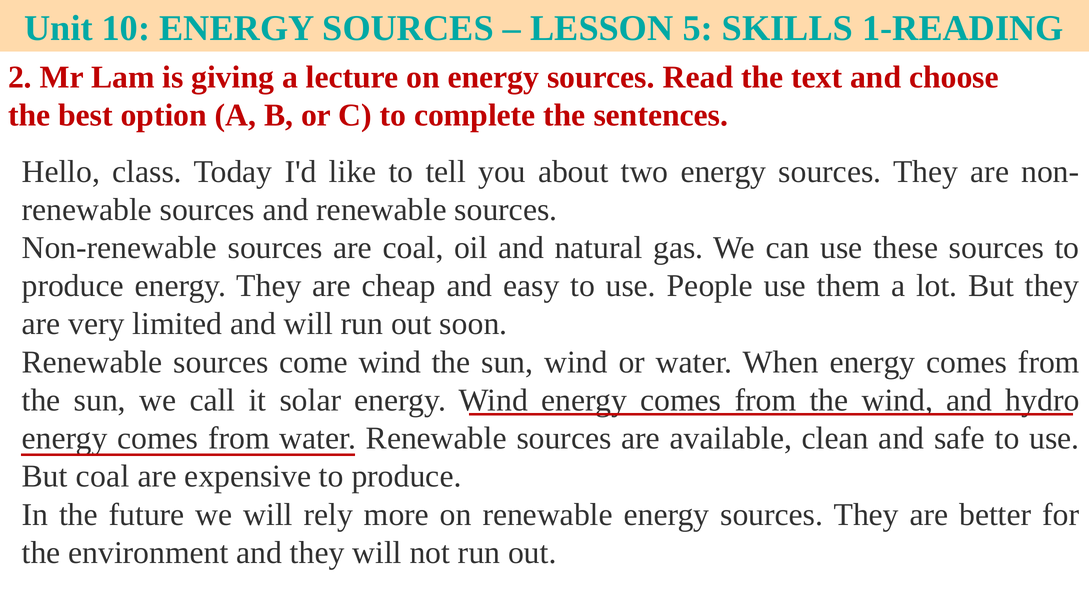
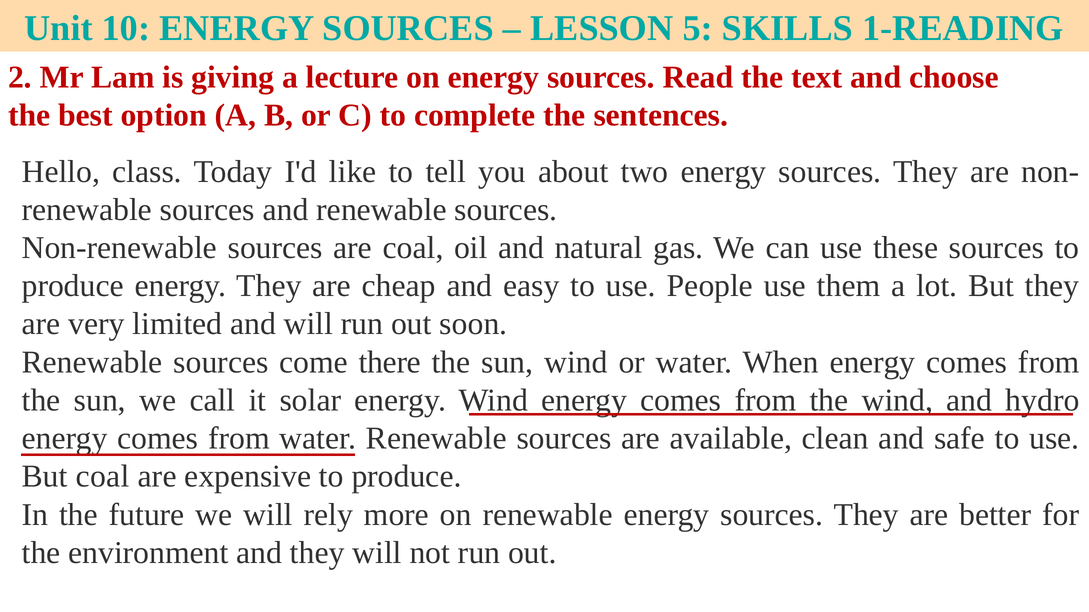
come wind: wind -> there (390, 362)
